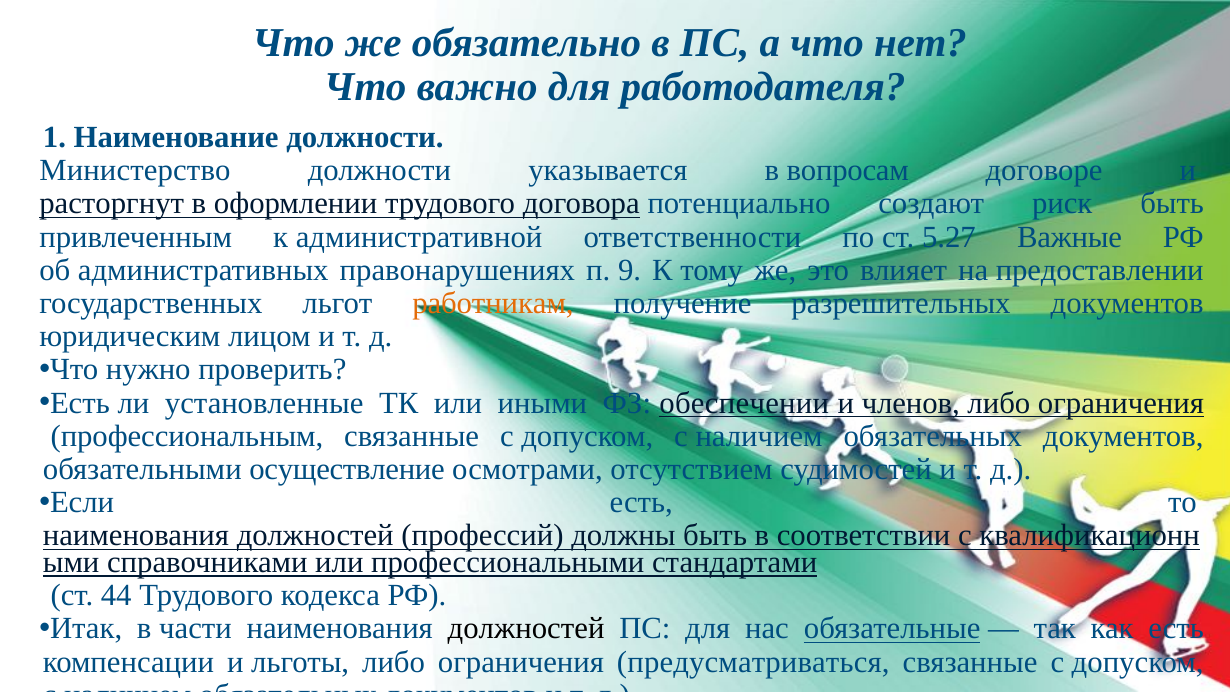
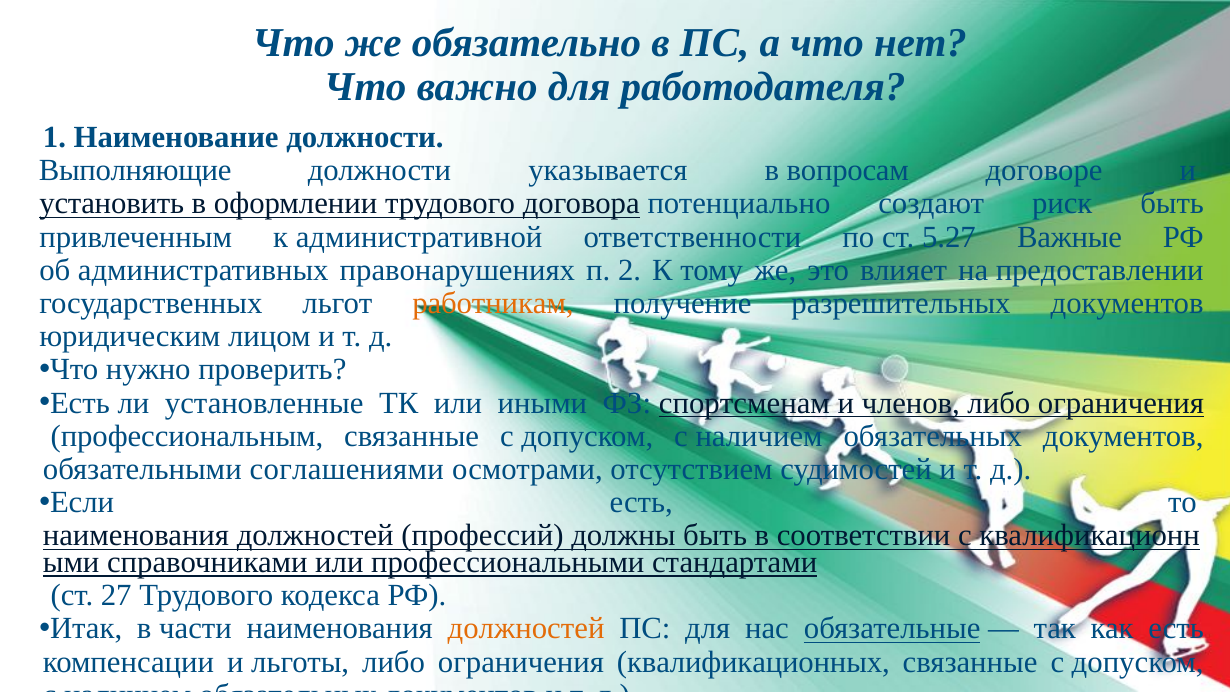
Министерство: Министерство -> Выполняющие (135, 171)
расторгнут: расторгнут -> установить (112, 204)
9: 9 -> 2 (630, 270)
обеспечении: обеспечении -> спортсменам (744, 403)
осуществление: осуществление -> соглашениями (347, 469)
44: 44 -> 27 (116, 595)
должностей colour: black -> orange (526, 629)
предусматриваться: предусматриваться -> квалификационных (753, 662)
